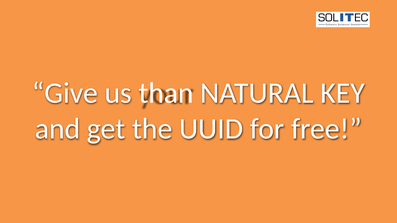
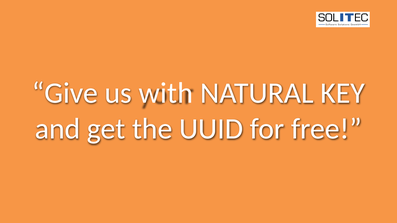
than: than -> with (166, 93)
